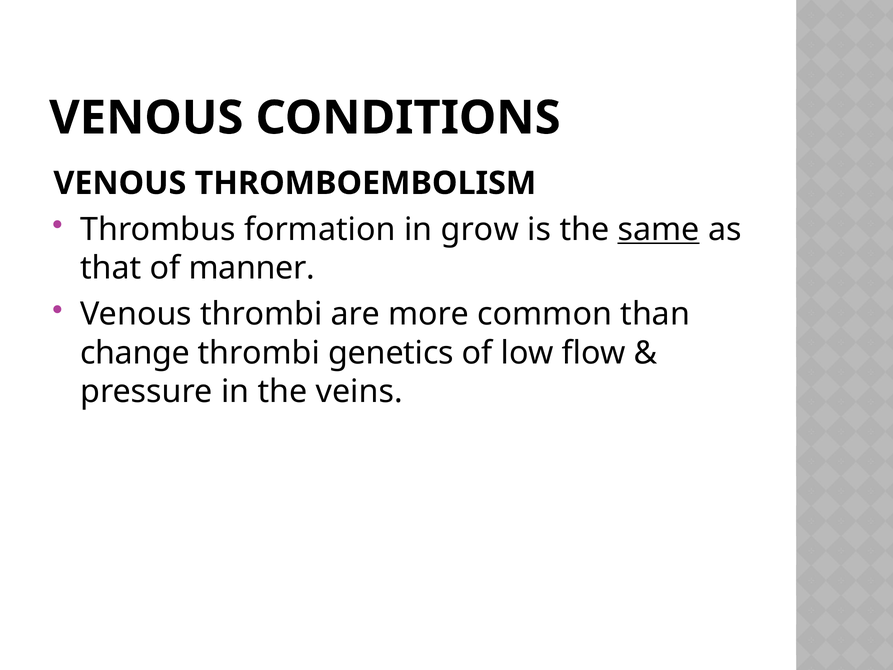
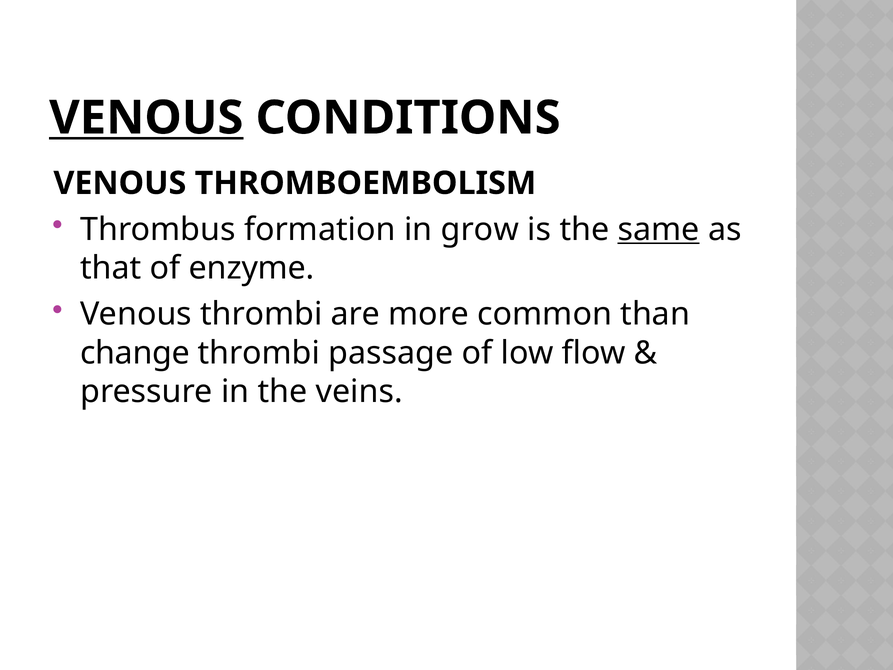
VENOUS underline: none -> present (146, 118)
manner: manner -> enzyme (252, 268)
genetics: genetics -> passage (391, 353)
